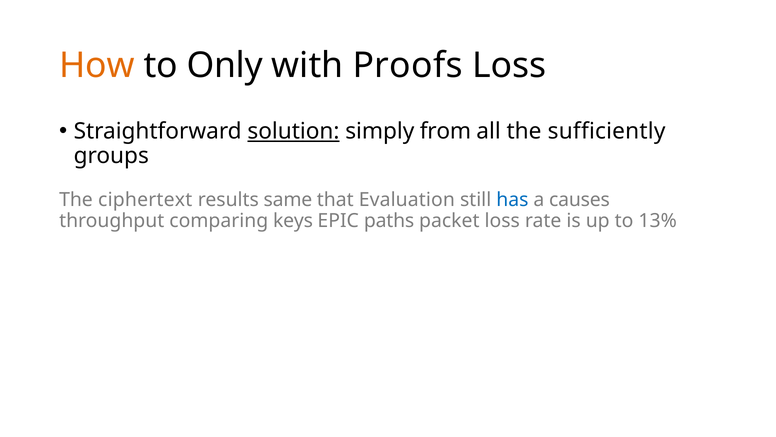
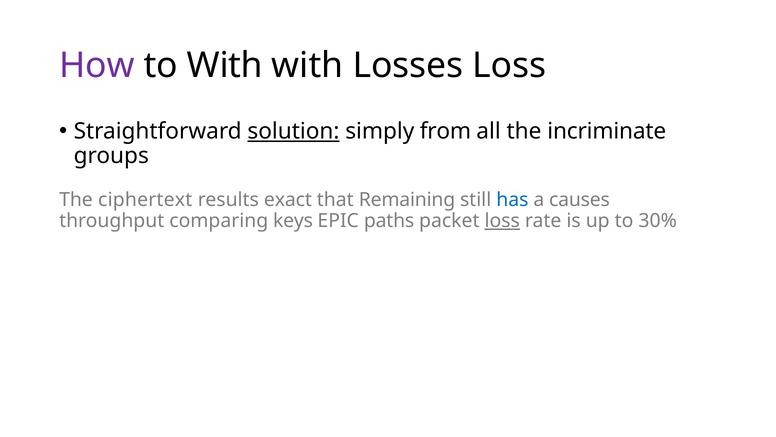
How colour: orange -> purple (97, 65)
to Only: Only -> With (225, 65)
Proofs: Proofs -> Losses (408, 65)
sufficiently: sufficiently -> incriminate (607, 131)
same: same -> exact (288, 200)
Evaluation: Evaluation -> Remaining (407, 200)
loss underline: none -> present (502, 221)
13%: 13% -> 30% (658, 221)
